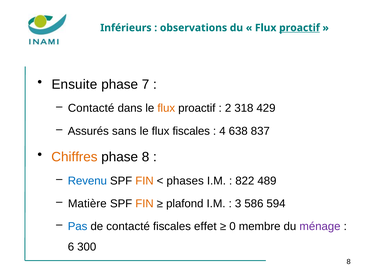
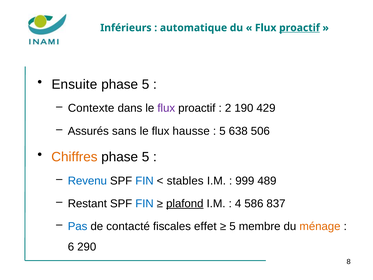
observations: observations -> automatique (194, 28)
7: 7 -> 5 (146, 84)
Contacté: Contacté -> Contexte (91, 108)
flux colour: orange -> purple (166, 108)
318: 318 -> 190 (244, 108)
flux fiscales: fiscales -> hausse (191, 131)
4: 4 -> 5 (222, 131)
837: 837 -> 506 (260, 131)
8: 8 -> 5 (146, 157)
FIN colour: orange -> blue (144, 181)
phases: phases -> stables (185, 181)
822: 822 -> 999 (245, 181)
Matière: Matière -> Restant (87, 203)
FIN colour: orange -> blue (144, 203)
plafond underline: none -> present (185, 203)
3: 3 -> 4 (238, 203)
594: 594 -> 837 (276, 203)
0: 0 -> 5 (233, 226)
ménage colour: purple -> orange (320, 226)
300: 300 -> 290 (87, 247)
